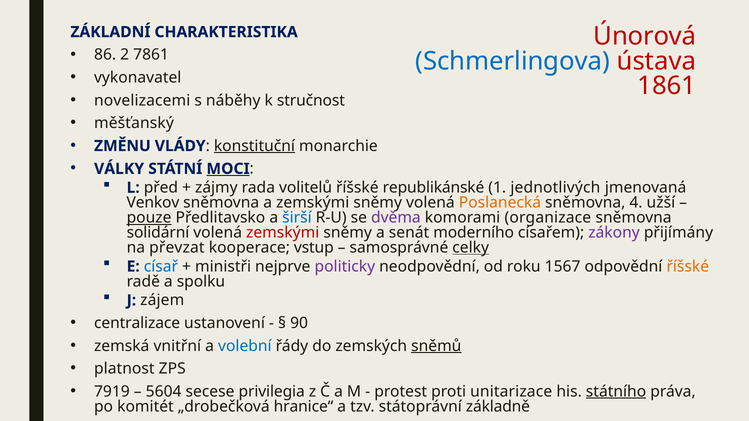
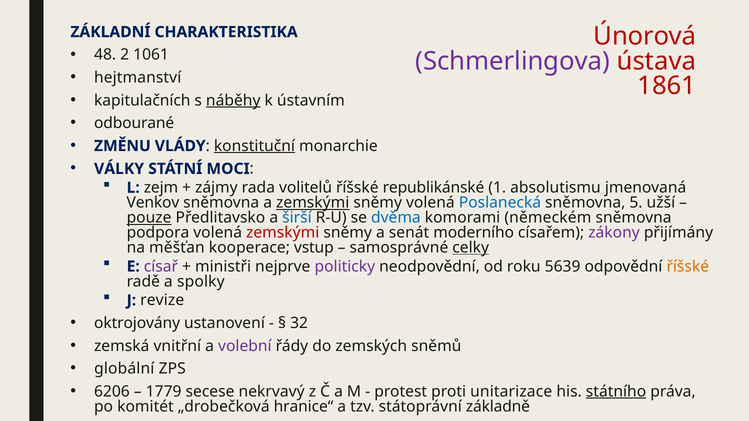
86: 86 -> 48 (105, 55)
7861: 7861 -> 1061 (151, 55)
Schmerlingova colour: blue -> purple (513, 61)
vykonavatel: vykonavatel -> hejtmanství (138, 78)
novelizacemi: novelizacemi -> kapitulačních (142, 100)
náběhy underline: none -> present (233, 100)
stručnost: stručnost -> ústavním (311, 100)
měšťanský: měšťanský -> odbourané (134, 123)
MOCI underline: present -> none (228, 169)
před: před -> zejm (161, 188)
jednotlivých: jednotlivých -> absolutismu (555, 188)
zemskými underline: none -> present (313, 203)
Poslanecká colour: orange -> blue (500, 203)
4: 4 -> 5 (636, 203)
dvěma colour: purple -> blue (396, 218)
organizace: organizace -> německém (548, 218)
solidární: solidární -> podpora (158, 233)
převzat: převzat -> měšťan (177, 248)
císař colour: blue -> purple (161, 267)
1567: 1567 -> 5639 (563, 267)
spolku: spolku -> spolky (201, 282)
zájem: zájem -> revize (162, 301)
centralizace: centralizace -> oktrojovány (137, 323)
90: 90 -> 32 (299, 323)
volební colour: blue -> purple (245, 346)
sněmů underline: present -> none (436, 346)
platnost: platnost -> globální (124, 369)
7919: 7919 -> 6206 (112, 392)
5604: 5604 -> 1779 (164, 392)
privilegia: privilegia -> nekrvavý (272, 392)
